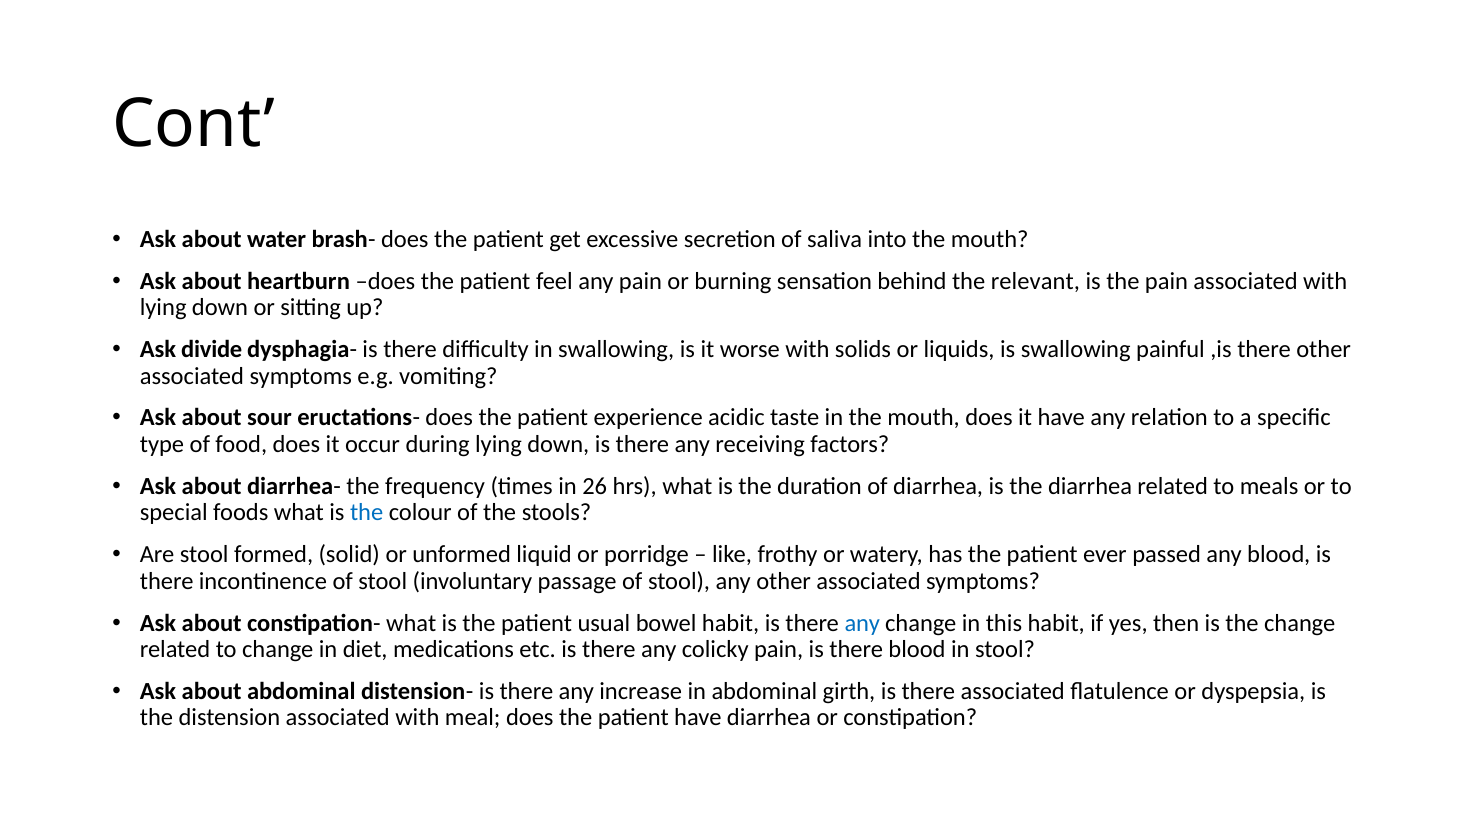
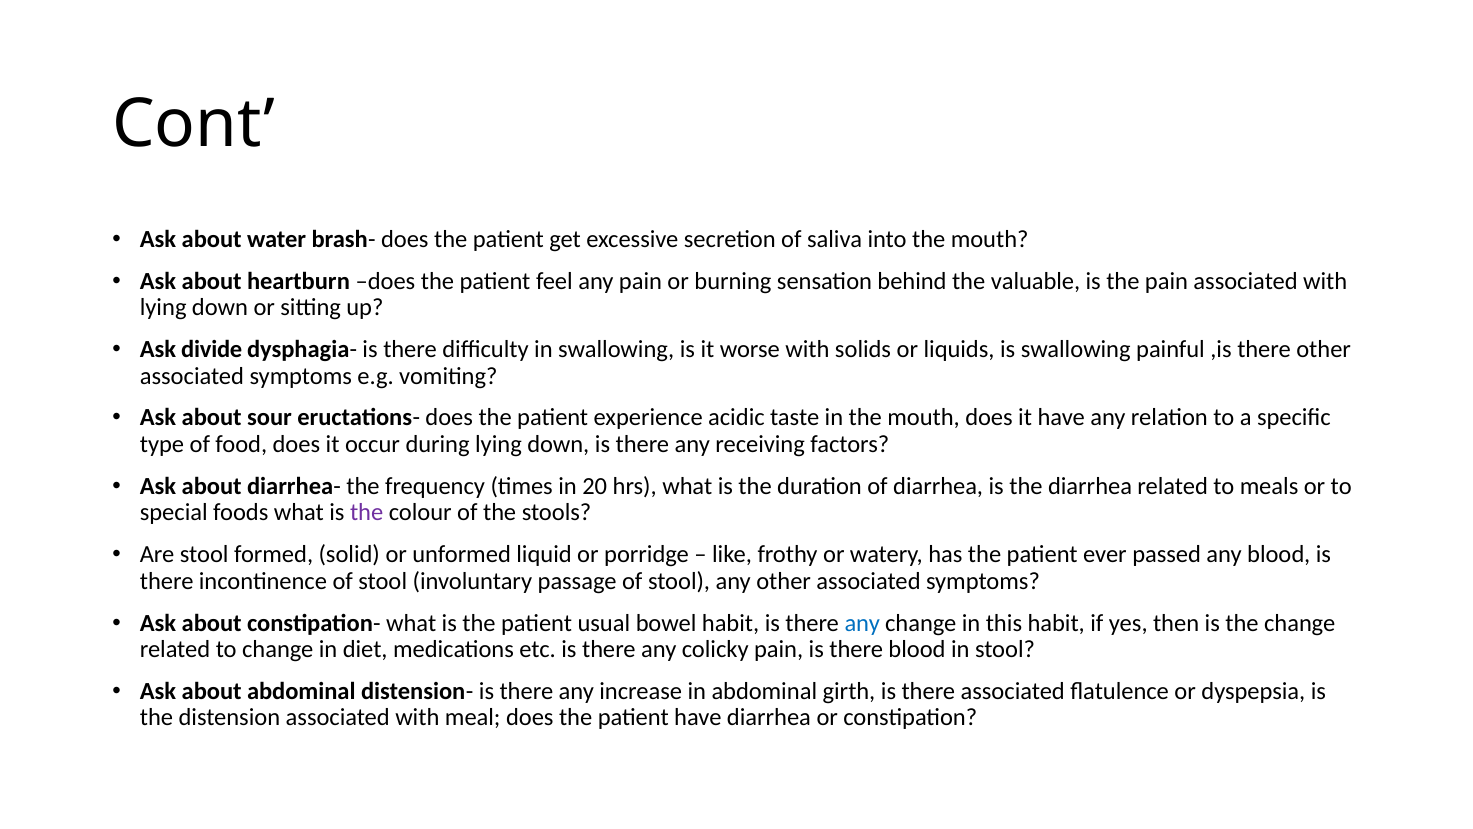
relevant: relevant -> valuable (1036, 281)
26: 26 -> 20 (595, 486)
the colour: blue -> purple (367, 512)
